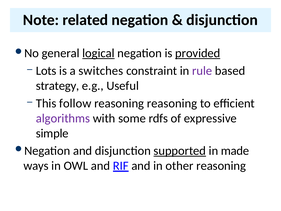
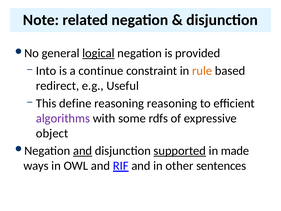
provided underline: present -> none (198, 53)
Lots: Lots -> Into (46, 71)
switches: switches -> continue (101, 71)
rule colour: purple -> orange (202, 71)
strategy: strategy -> redirect (58, 86)
follow: follow -> define (75, 103)
simple: simple -> object (52, 133)
and underline: none -> present (83, 151)
other reasoning: reasoning -> sentences (221, 166)
